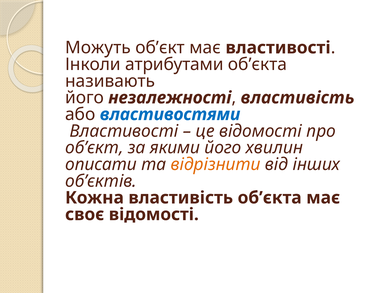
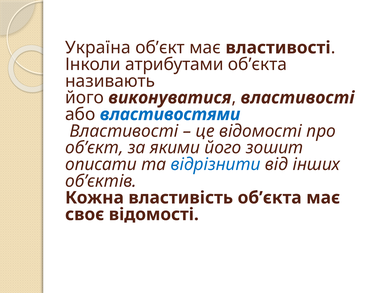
Можуть: Можуть -> Україна (98, 48)
незалежності: незалежності -> виконуватися (170, 98)
властивість: властивість -> властивості (298, 98)
хвилин: хвилин -> зошит (275, 147)
відрізнити colour: orange -> blue (216, 164)
